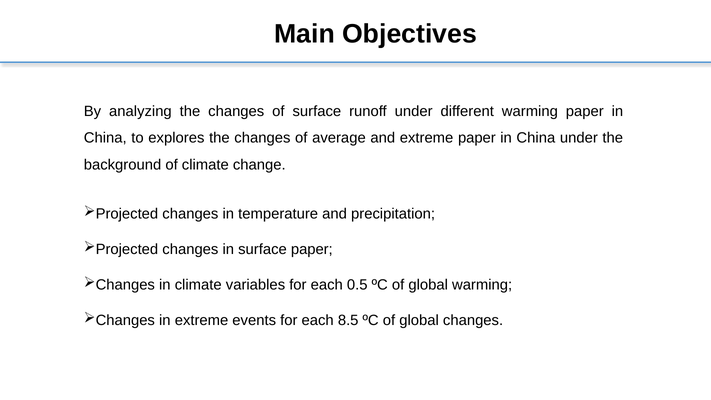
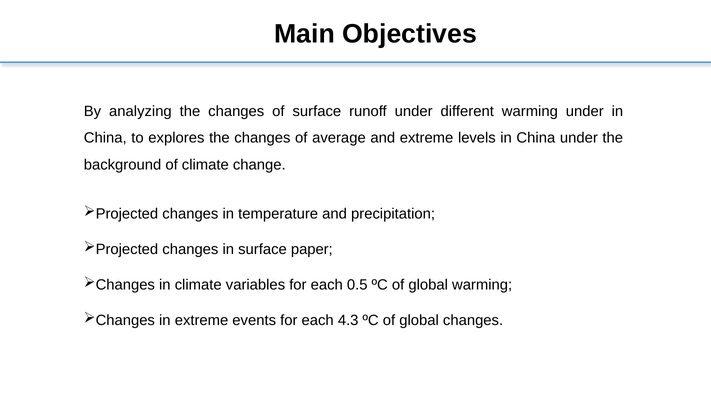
warming paper: paper -> under (585, 111)
extreme paper: paper -> levels (477, 138)
8.5: 8.5 -> 4.3 (348, 320)
